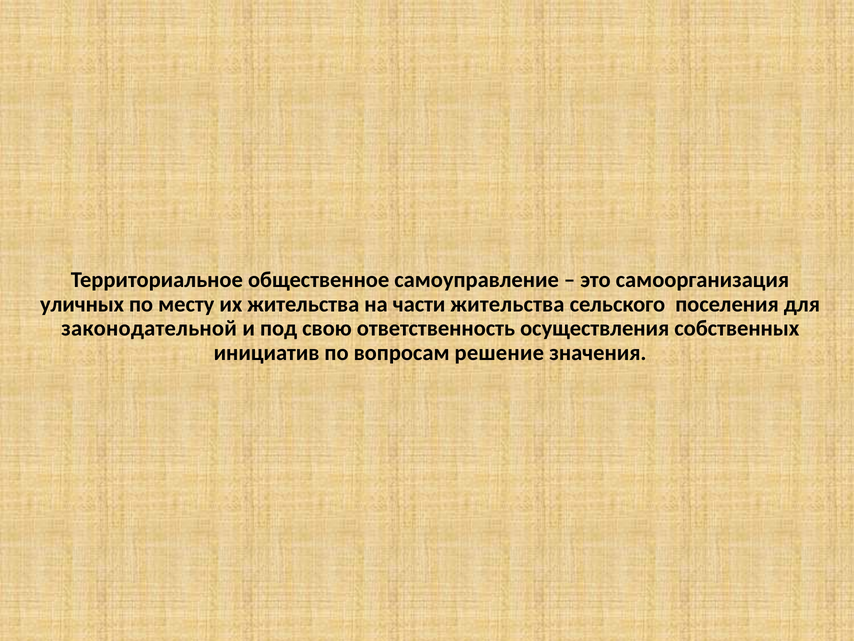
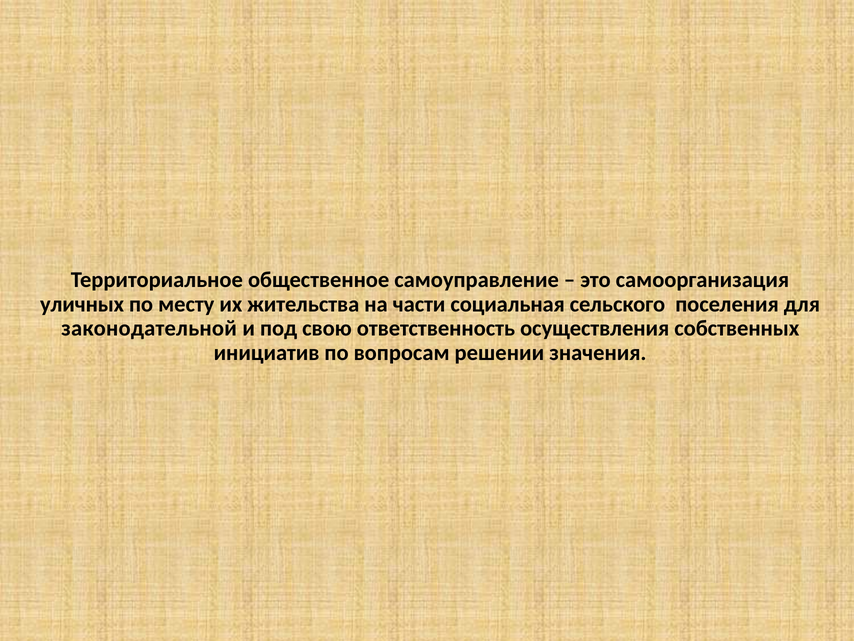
части жительства: жительства -> социальная (508, 304)
решение: решение -> решении (499, 353)
